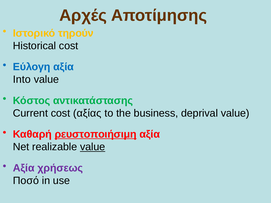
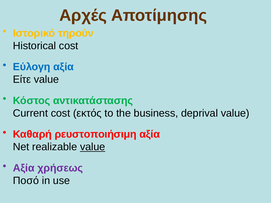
Into: Into -> Είτε (22, 80)
αξίας: αξίας -> εκτός (87, 113)
ρευστοποιήσιμη underline: present -> none (96, 134)
